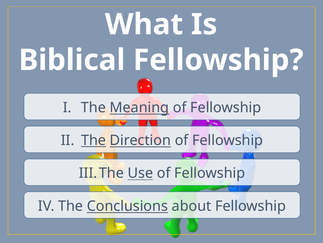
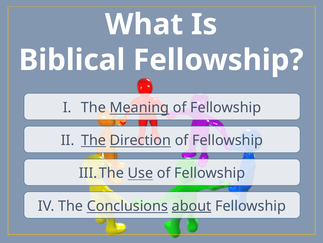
about underline: none -> present (192, 205)
